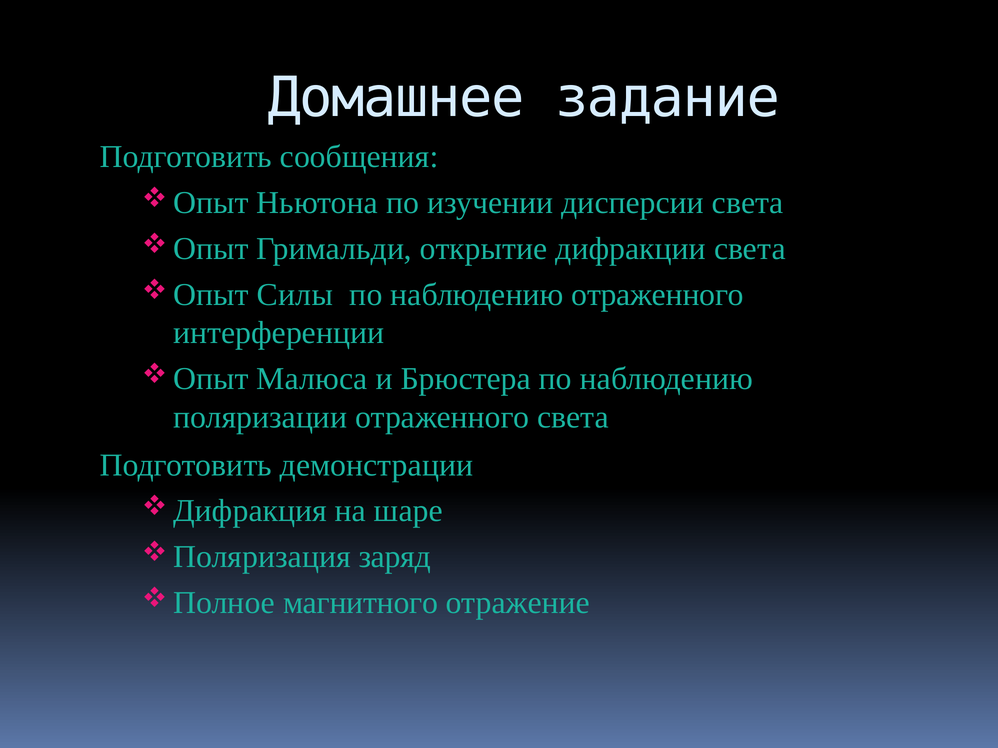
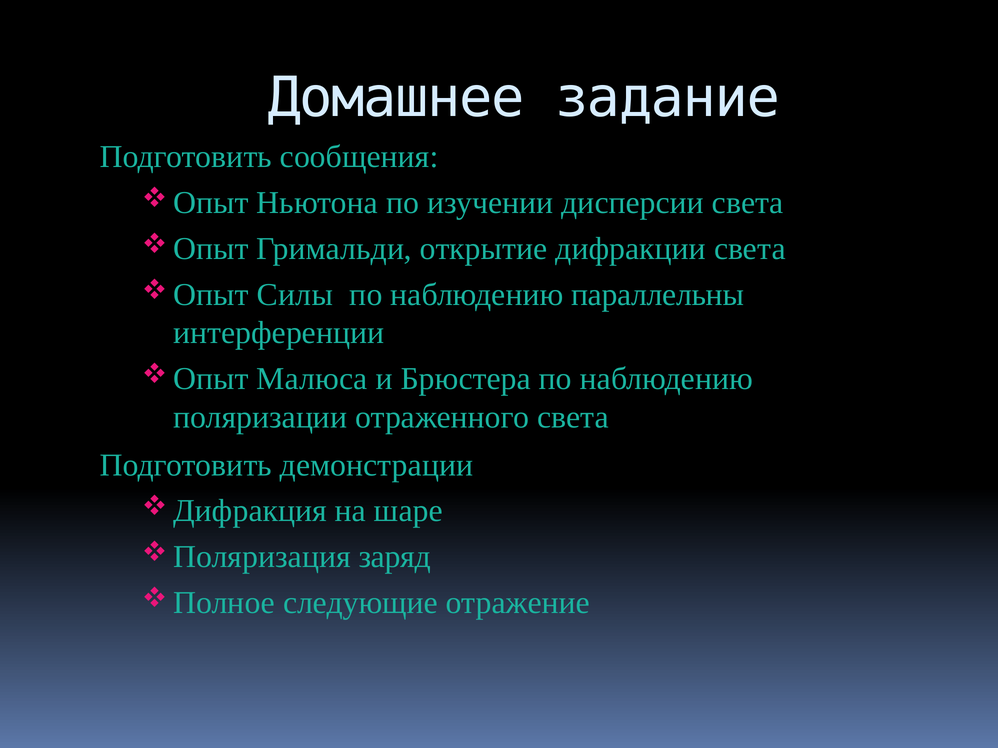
наблюдению отраженного: отраженного -> параллельны (658, 295)
магнитного: магнитного -> следующие (361, 603)
